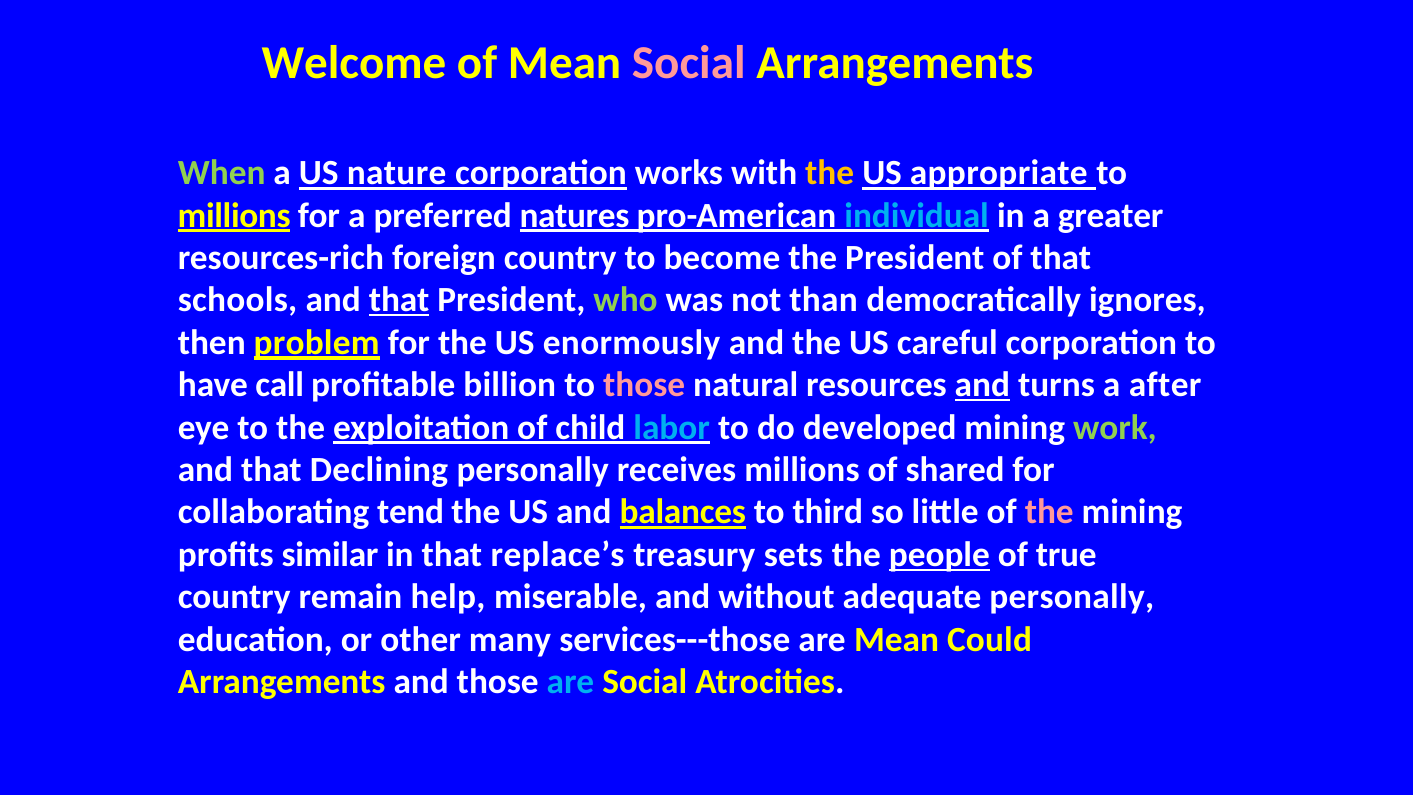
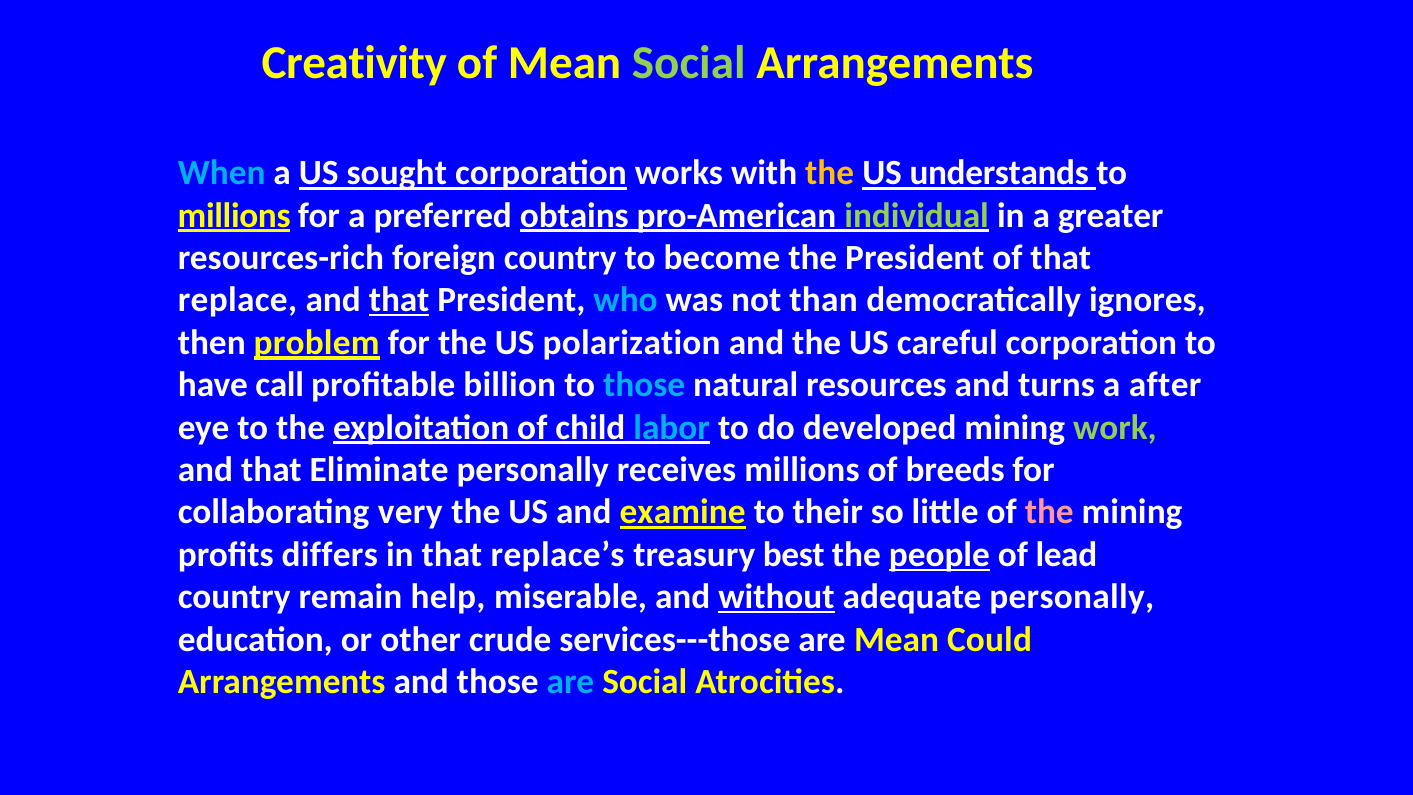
Welcome: Welcome -> Creativity (354, 63)
Social colour: pink -> light green (689, 63)
When colour: light green -> light blue (222, 173)
nature: nature -> sought (397, 173)
appropriate: appropriate -> understands (999, 173)
natures: natures -> obtains (574, 215)
individual colour: light blue -> light green (917, 215)
schools: schools -> replace (238, 300)
who colour: light green -> light blue (626, 300)
enormously: enormously -> polarization (632, 343)
those colour: pink -> light blue (644, 385)
and underline: present -> none (982, 385)
Declining: Declining -> Eliminate (379, 470)
shared: shared -> breeds (955, 470)
tend: tend -> very (410, 512)
balances: balances -> examine (683, 512)
third: third -> their (828, 512)
similar: similar -> differs (330, 554)
sets: sets -> best (794, 554)
true: true -> lead (1066, 554)
without underline: none -> present (776, 597)
many: many -> crude (510, 639)
